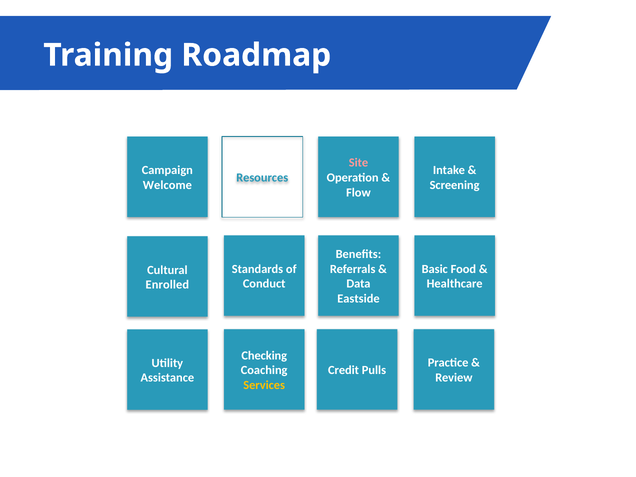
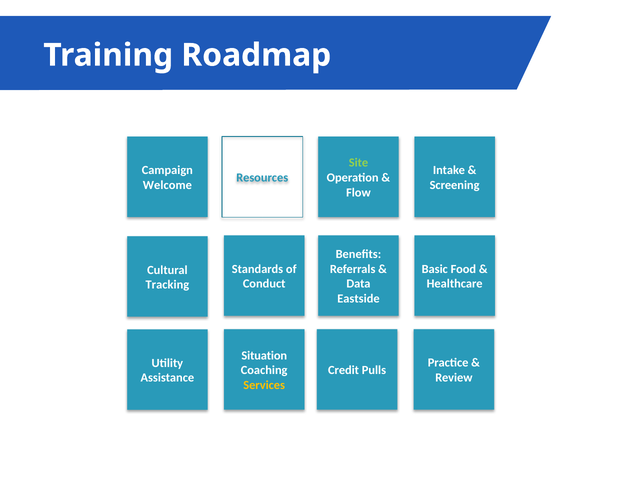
Site colour: pink -> light green (358, 163)
Enrolled: Enrolled -> Tracking (167, 285)
Checking: Checking -> Situation (264, 355)
